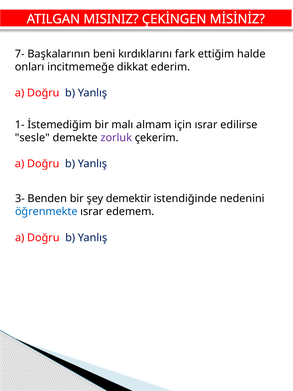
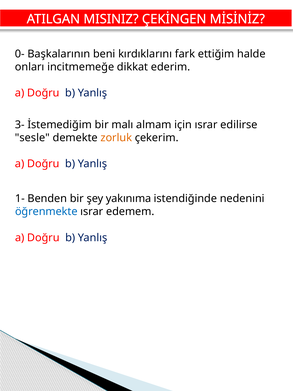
7-: 7- -> 0- (20, 54)
1-: 1- -> 3- (20, 125)
zorluk colour: purple -> orange (116, 138)
3-: 3- -> 1- (20, 198)
demektir: demektir -> yakınıma (129, 198)
